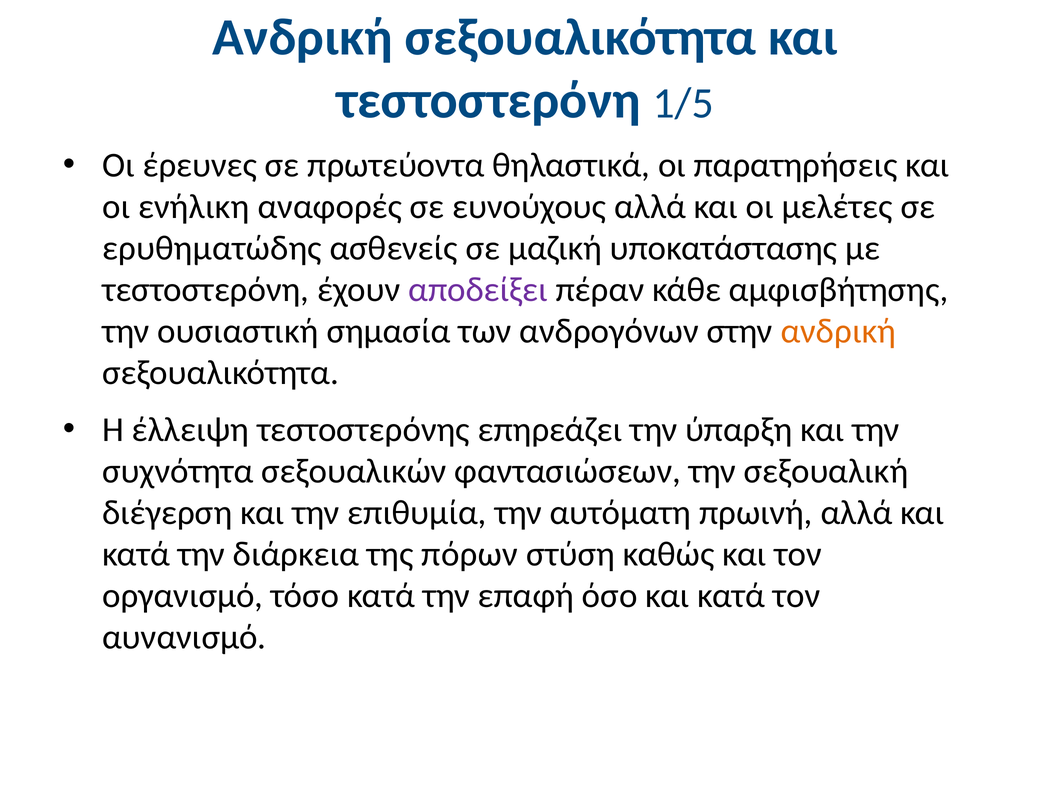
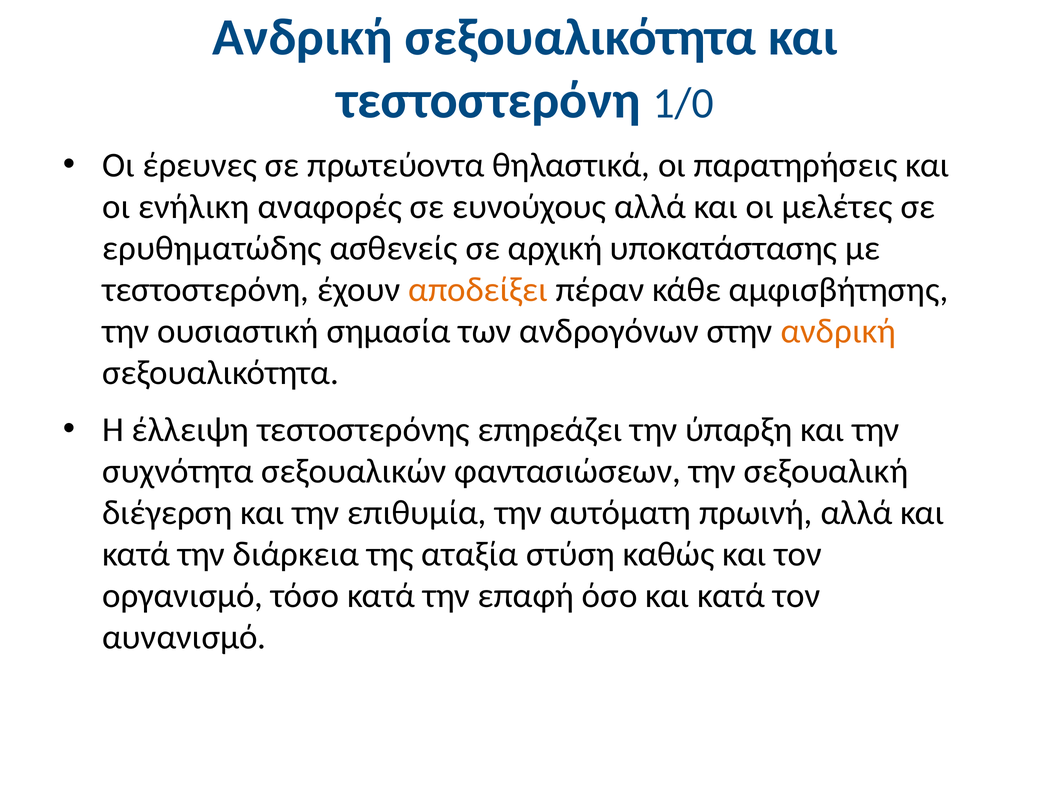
1/5: 1/5 -> 1/0 (683, 103)
μαζική: μαζική -> αρχική (555, 248)
αποδείξει colour: purple -> orange (478, 290)
πόρων: πόρων -> αταξία (470, 554)
